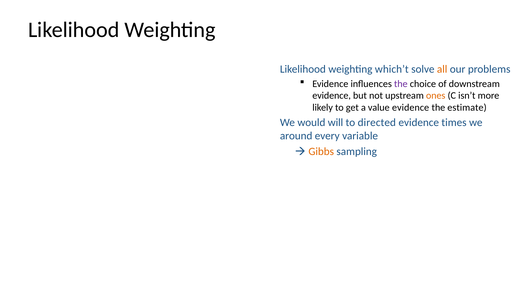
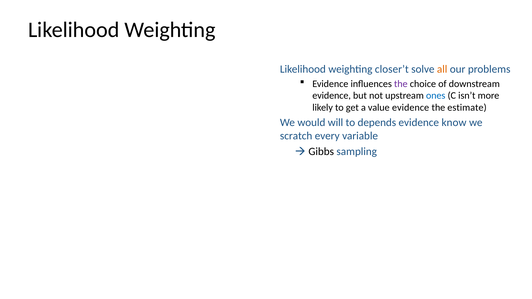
which’t: which’t -> closer’t (392, 69)
ones colour: orange -> blue (436, 96)
directed: directed -> depends (377, 123)
times: times -> know (454, 123)
around: around -> scratch (296, 136)
Gibbs colour: orange -> black (321, 152)
